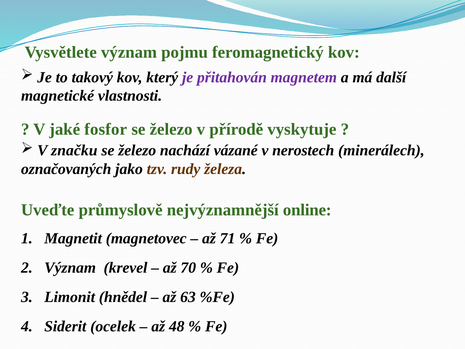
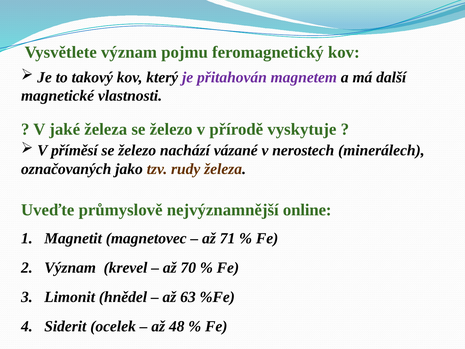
jaké fosfor: fosfor -> železa (106, 129)
značku: značku -> příměsí (74, 150)
